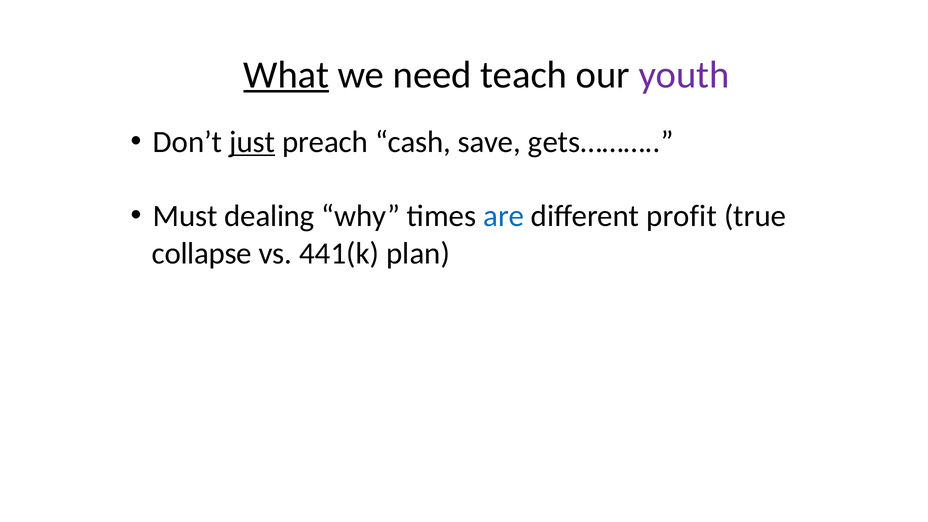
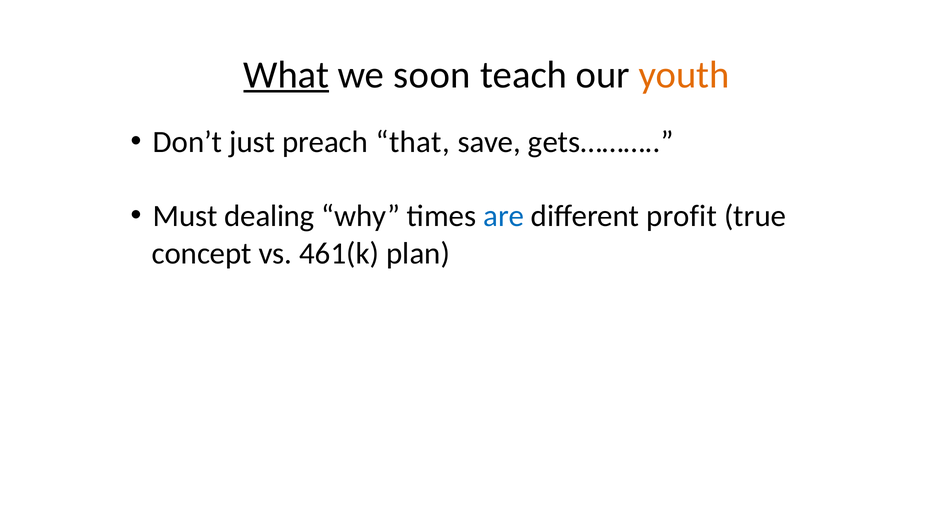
need: need -> soon (432, 75)
youth colour: purple -> orange (684, 75)
just underline: present -> none (252, 142)
cash: cash -> that (413, 142)
collapse: collapse -> concept (202, 253)
441(k: 441(k -> 461(k (339, 253)
